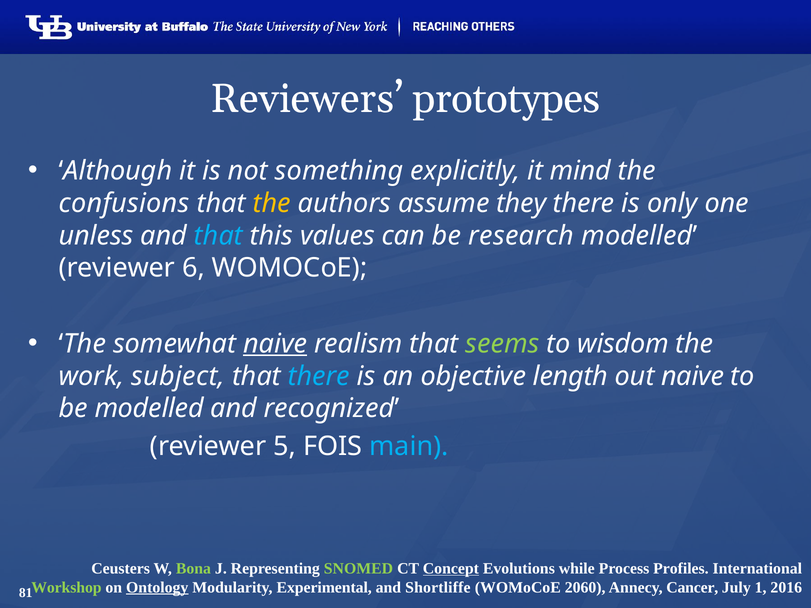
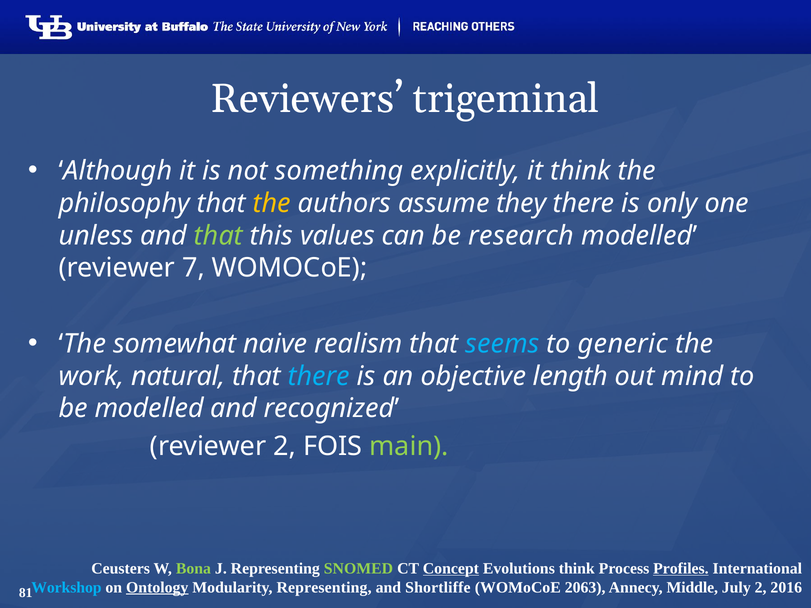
prototypes: prototypes -> trigeminal (506, 99)
it mind: mind -> think (580, 171)
confusions: confusions -> philosophy (124, 203)
that colour: light blue -> light green (218, 236)
6: 6 -> 7 (194, 268)
naive underline: present -> none (275, 344)
seems colour: light green -> light blue (502, 344)
wisdom: wisdom -> generic (623, 344)
subject: subject -> natural (178, 376)
out naive: naive -> mind (692, 376)
reviewer 5: 5 -> 2 (285, 447)
main colour: light blue -> light green (409, 447)
Evolutions while: while -> think (577, 569)
Profiles underline: none -> present (681, 569)
Workshop colour: light green -> light blue (66, 588)
Modularity Experimental: Experimental -> Representing (324, 588)
2060: 2060 -> 2063 (585, 588)
Cancer: Cancer -> Middle (692, 588)
July 1: 1 -> 2 (761, 588)
